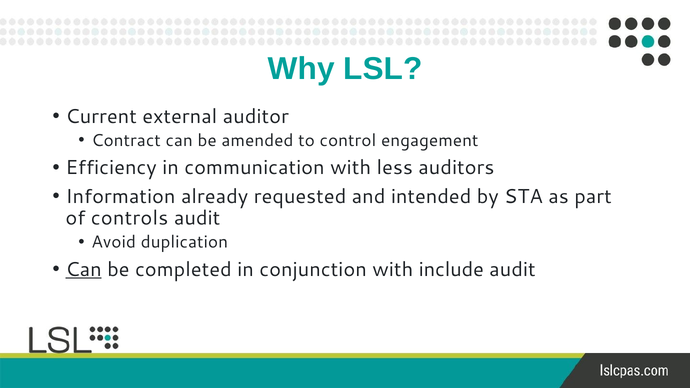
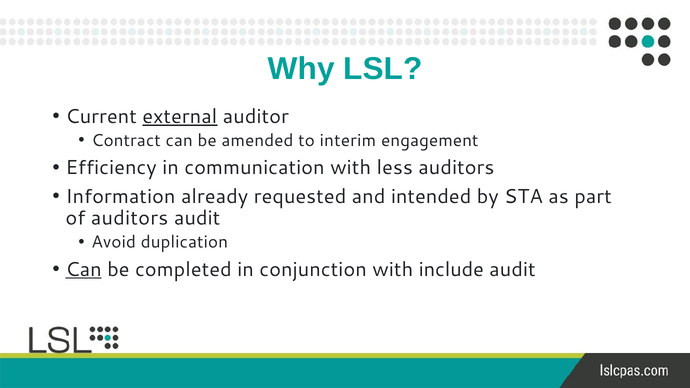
external underline: none -> present (180, 117)
control: control -> interim (348, 140)
of controls: controls -> auditors (130, 218)
